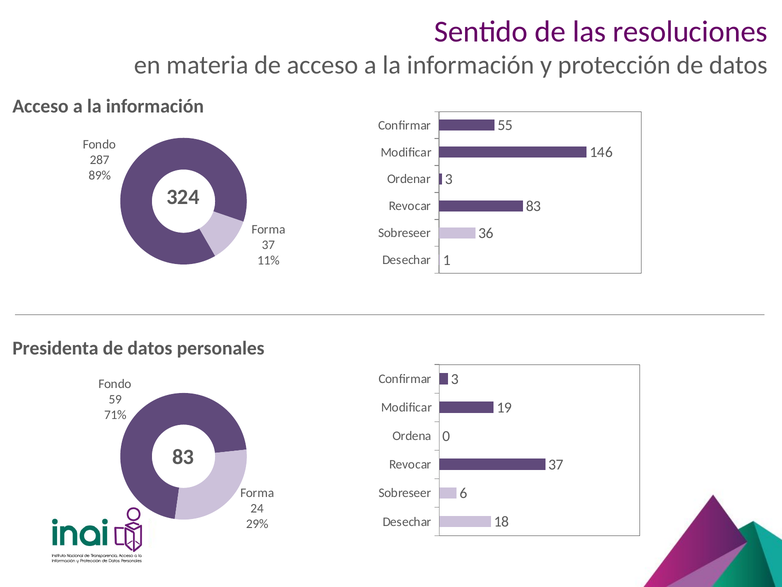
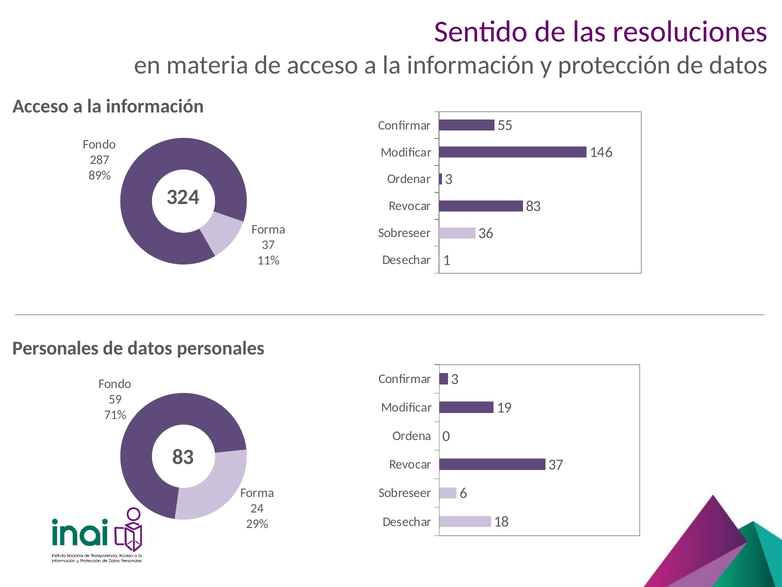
Presidenta: Presidenta -> Personales (55, 348)
